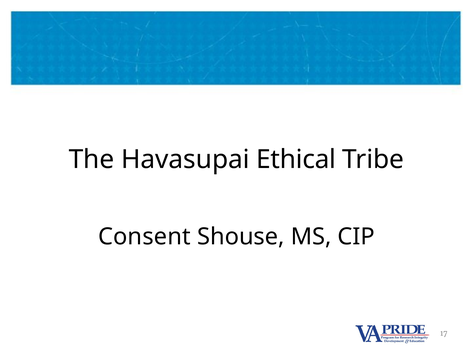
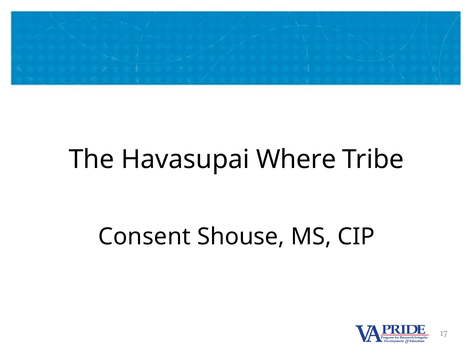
Ethical: Ethical -> Where (296, 160)
